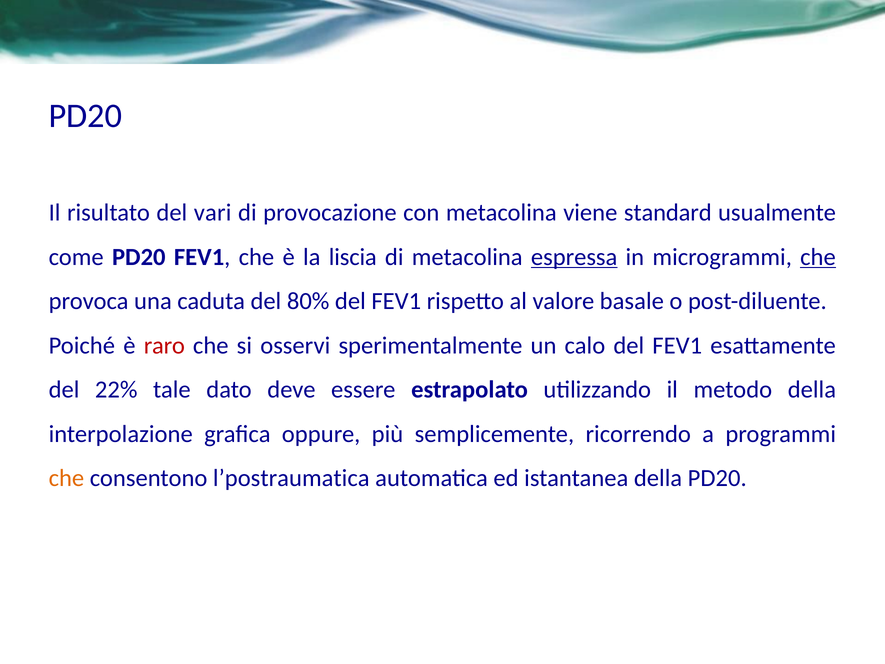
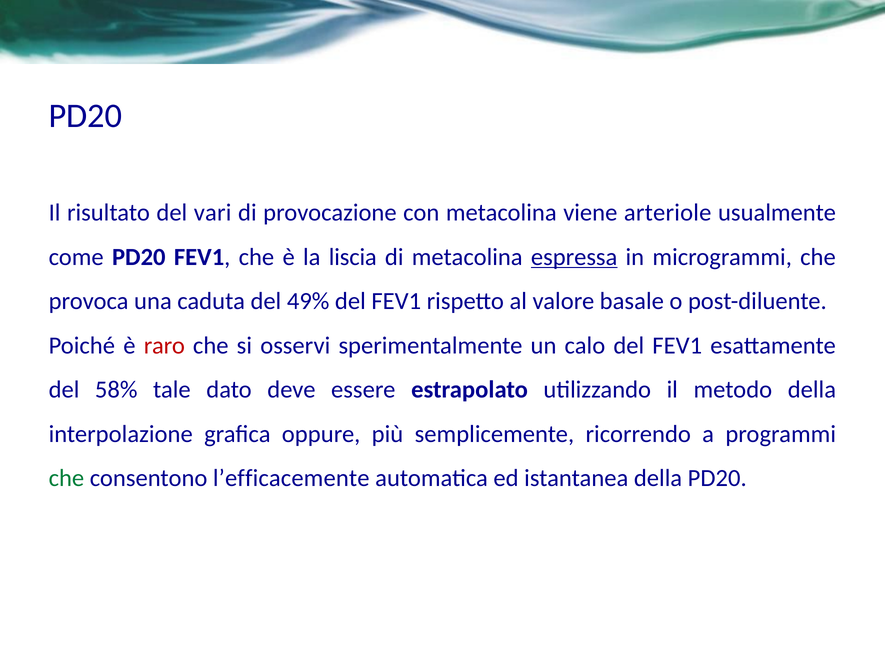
standard: standard -> arteriole (668, 213)
che underline: present -> none (818, 257)
80%: 80% -> 49% (308, 301)
22%: 22% -> 58% (116, 390)
che colour: orange -> green (66, 478)
l’postraumatica: l’postraumatica -> l’efficacemente (291, 478)
